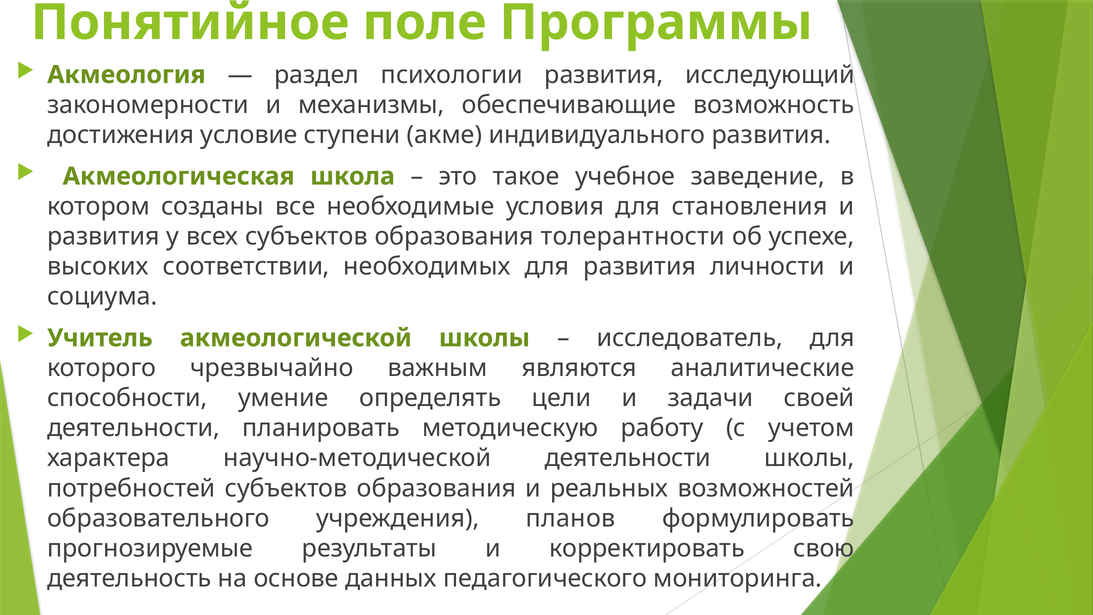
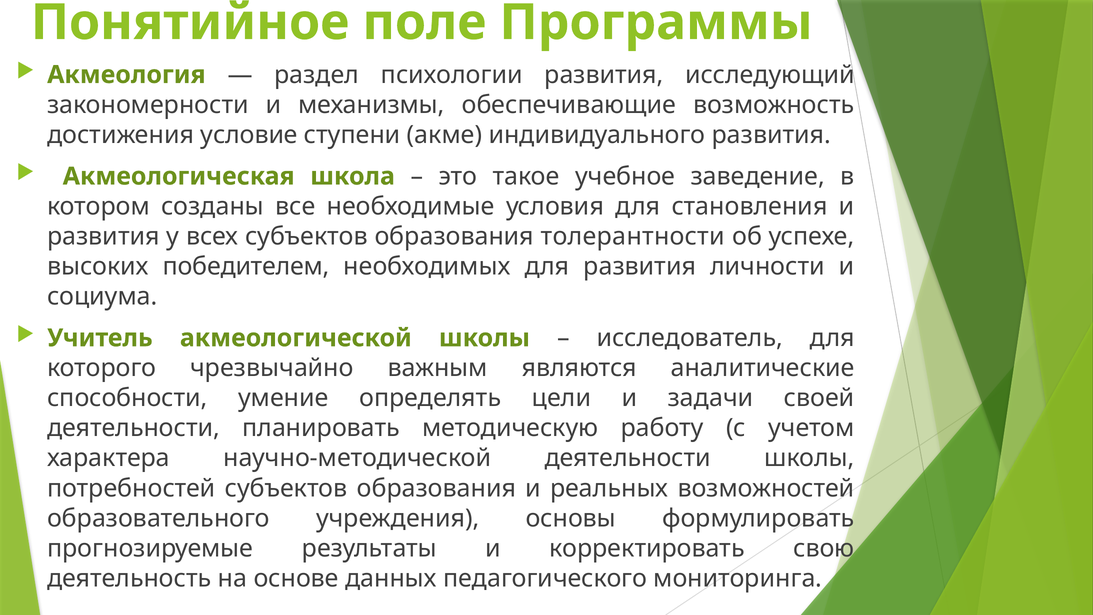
соответствии: соответствии -> победителем (246, 266)
планов: планов -> основы (571, 518)
